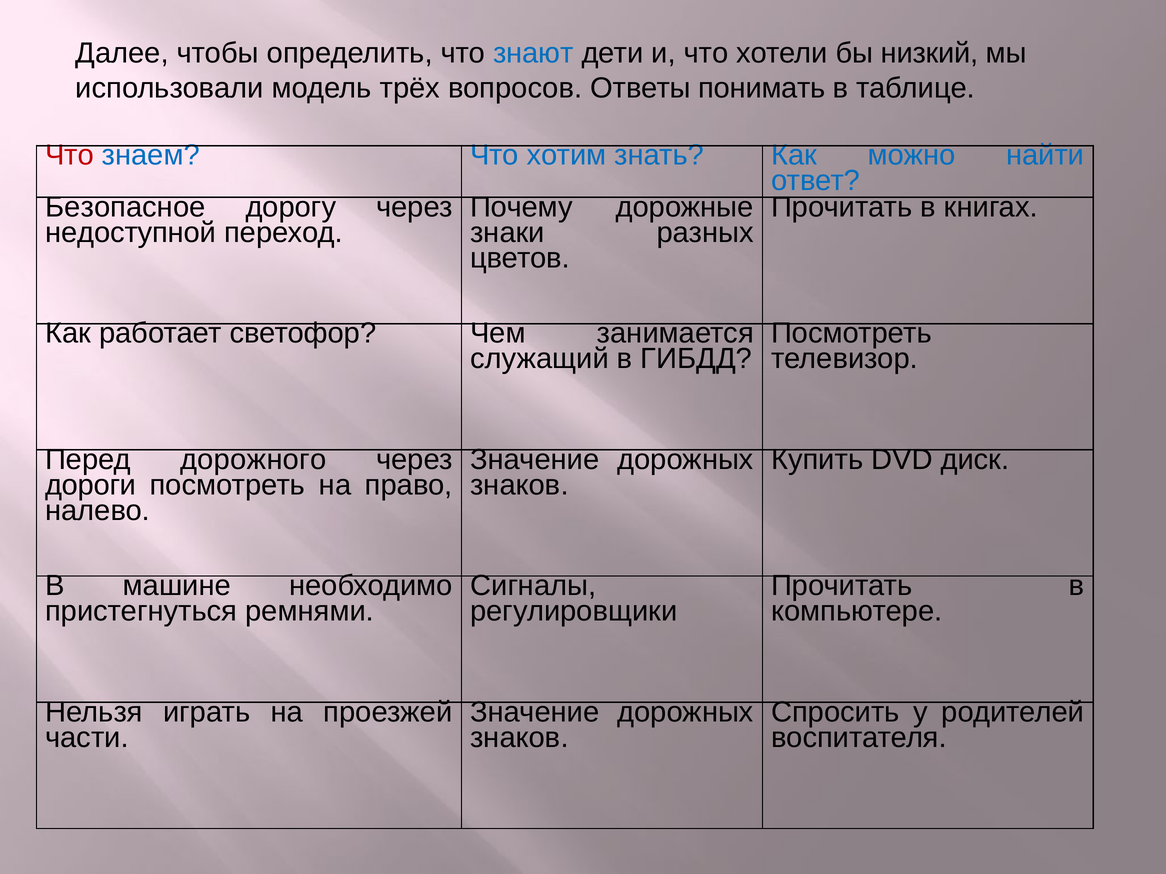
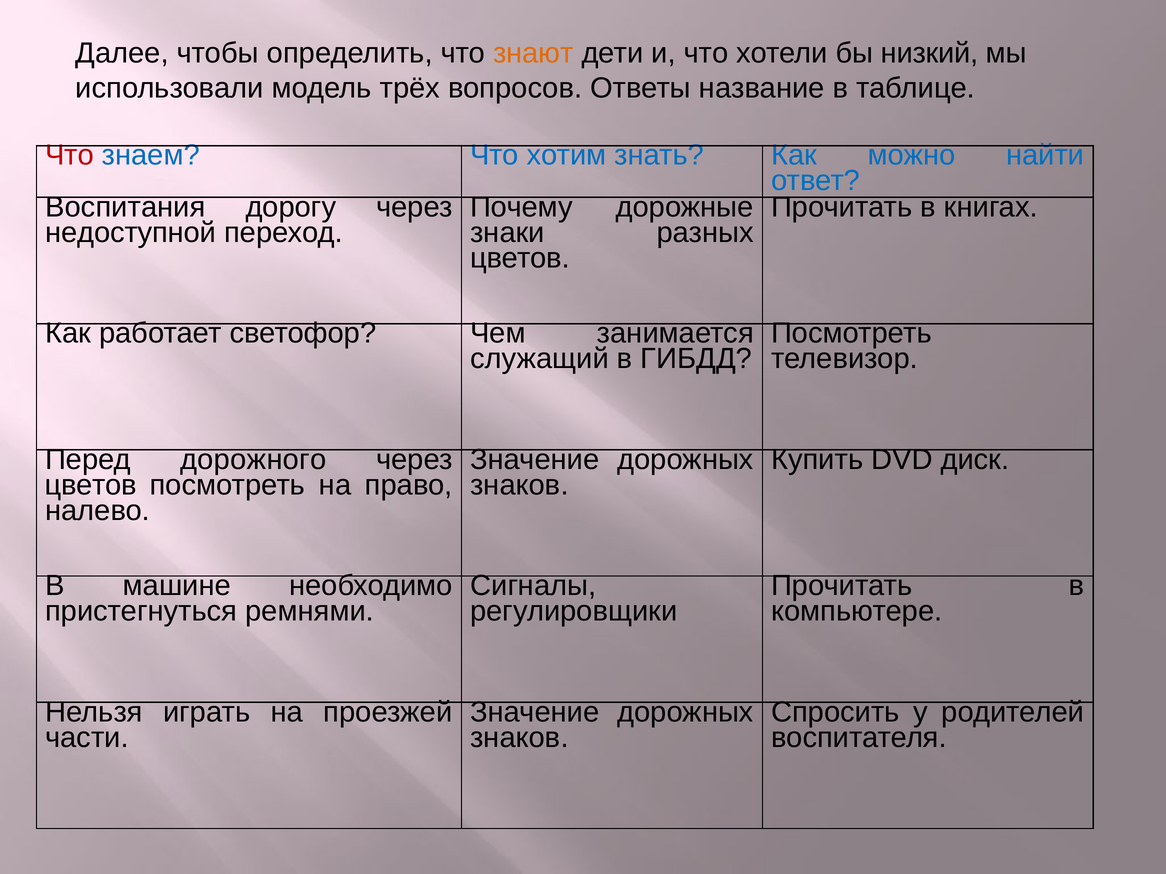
знают colour: blue -> orange (533, 53)
понимать: понимать -> название (762, 88)
Безопасное: Безопасное -> Воспитания (125, 207)
дороги: дороги -> цветов (91, 485)
